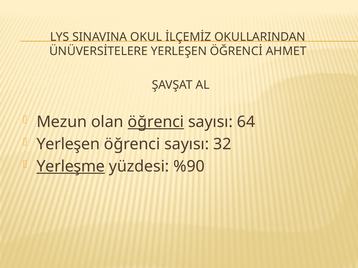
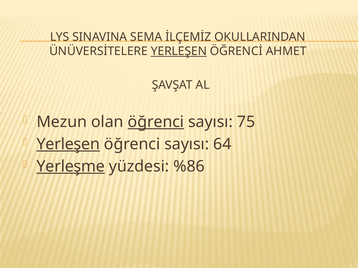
OKUL: OKUL -> SEMA (146, 37)
YERLEŞEN underline: none -> present (179, 51)
64: 64 -> 75 (246, 122)
Yerleşen underline: none -> present (68, 144)
32: 32 -> 64 (222, 144)
%90: %90 -> %86 (189, 167)
